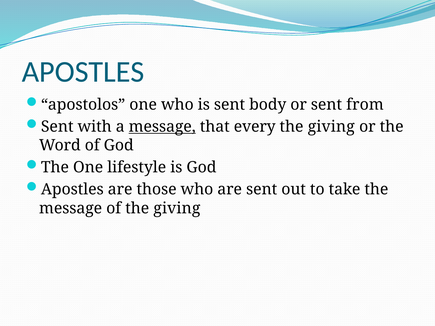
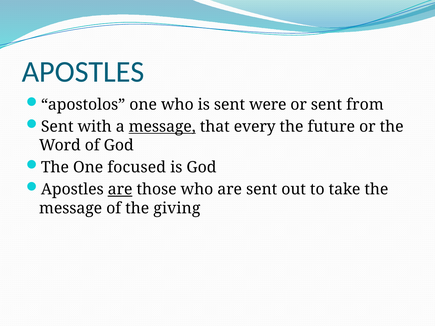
body: body -> were (268, 105)
giving: giving -> future (331, 127)
lifestyle: lifestyle -> focused (137, 168)
are underline: none -> present (120, 189)
